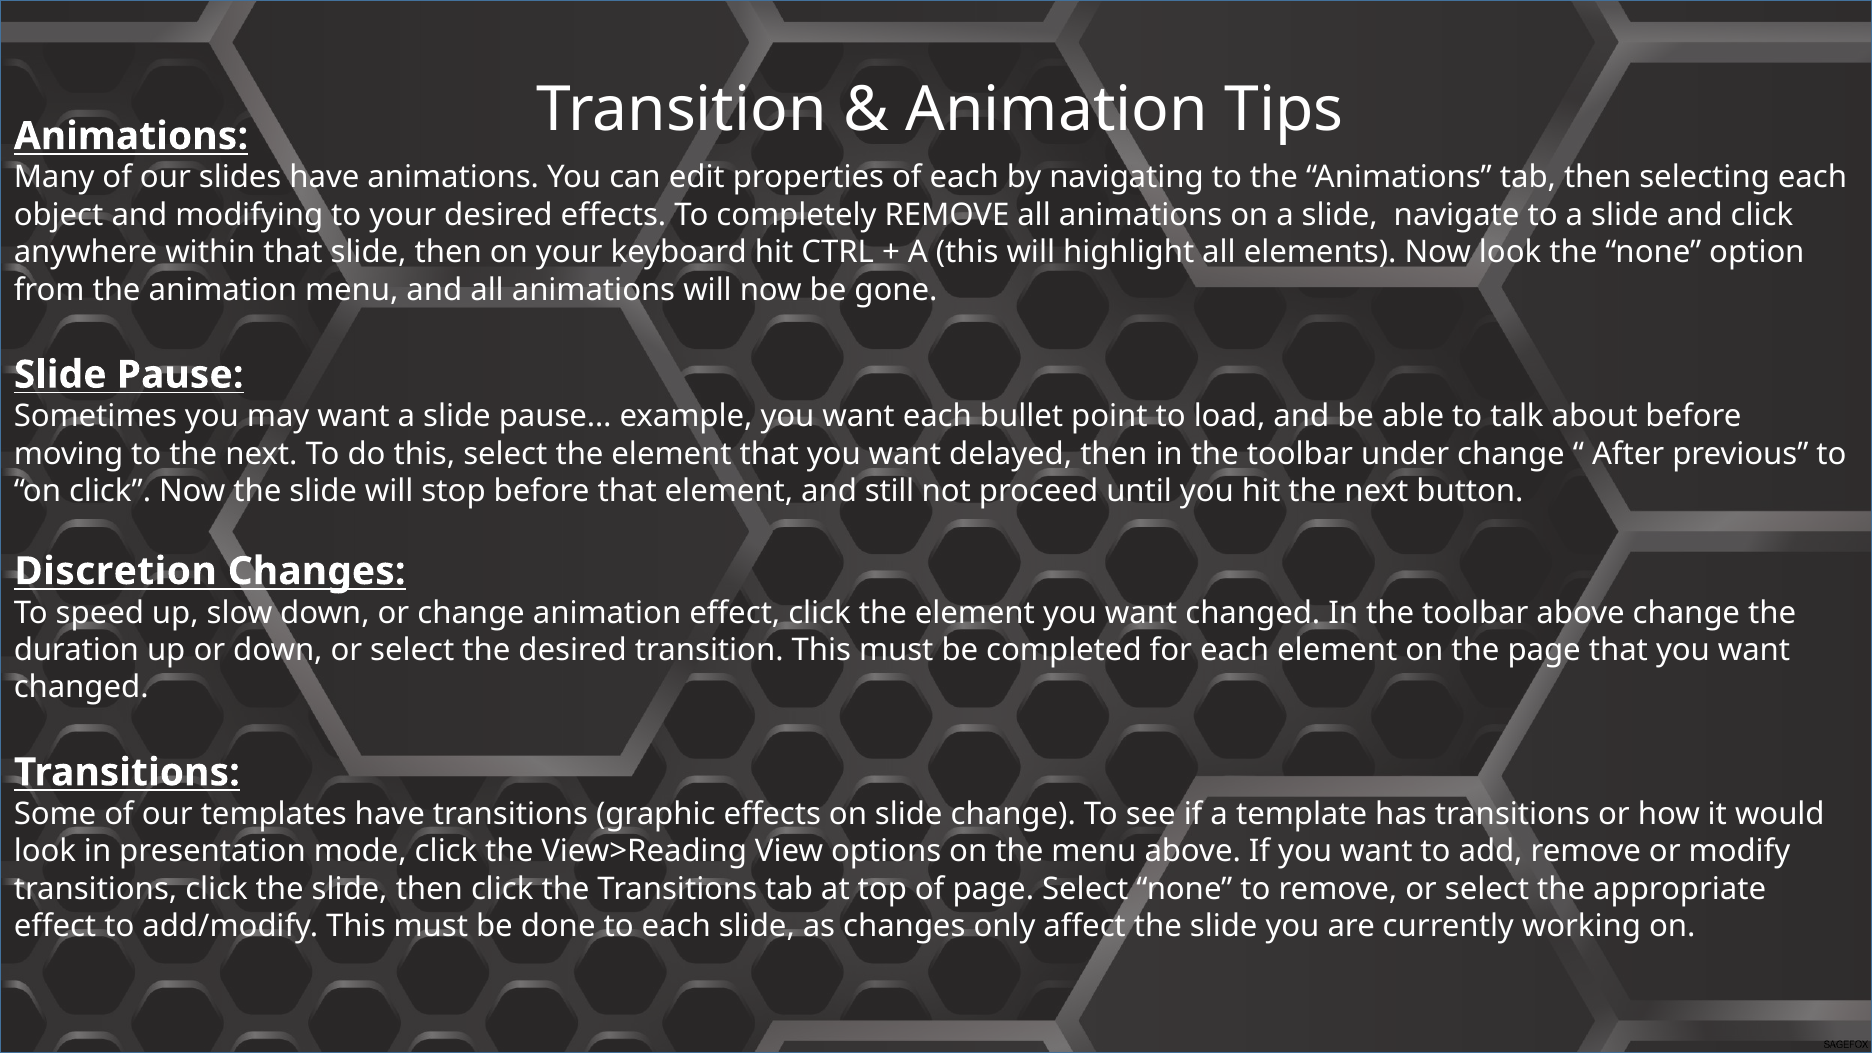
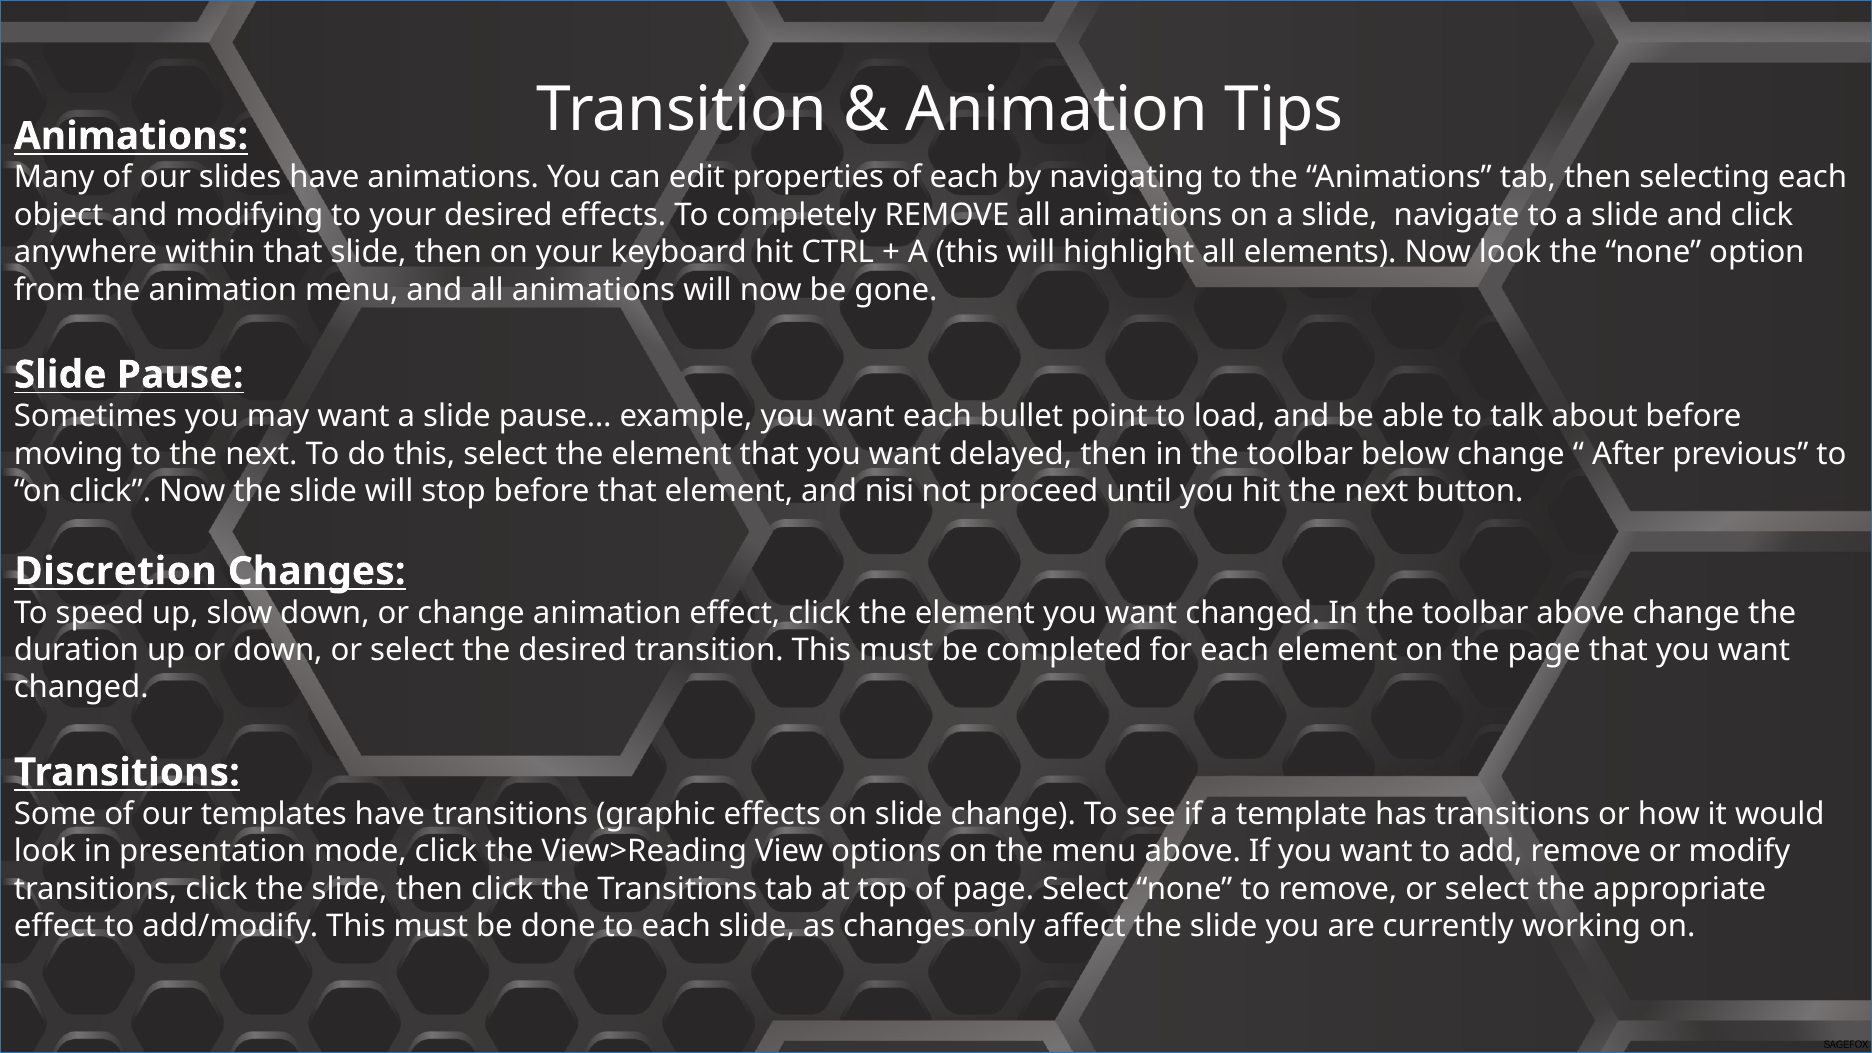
under: under -> below (1405, 454)
still: still -> nisi (890, 491)
